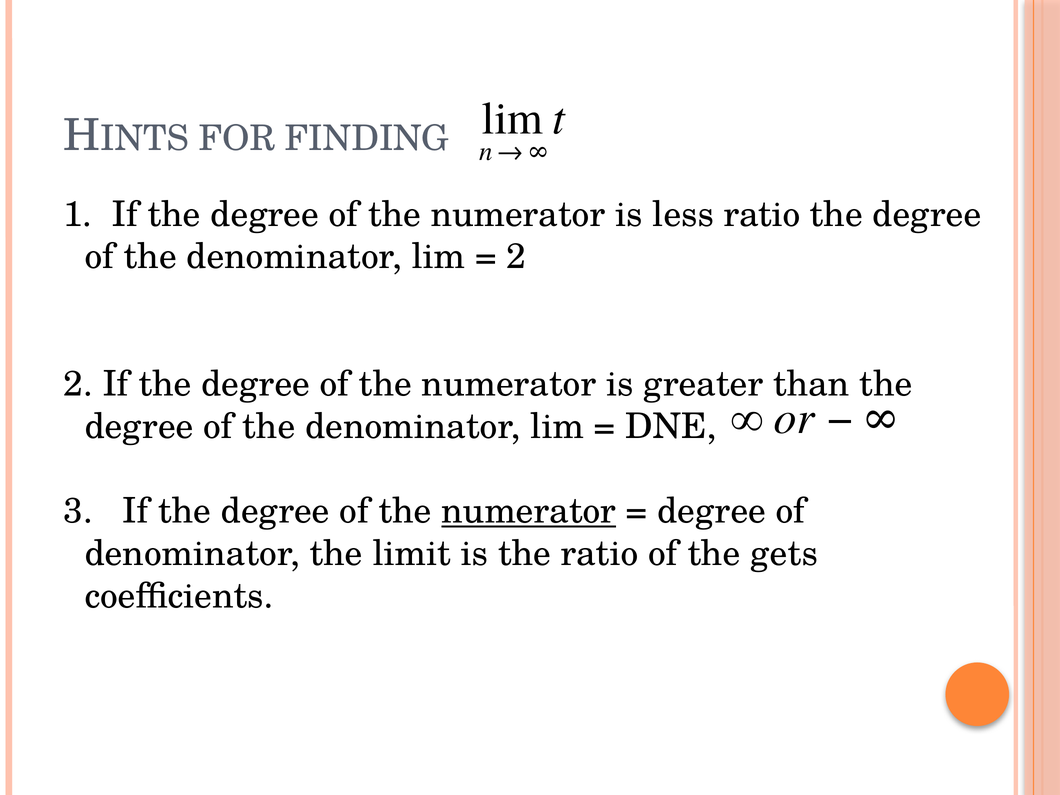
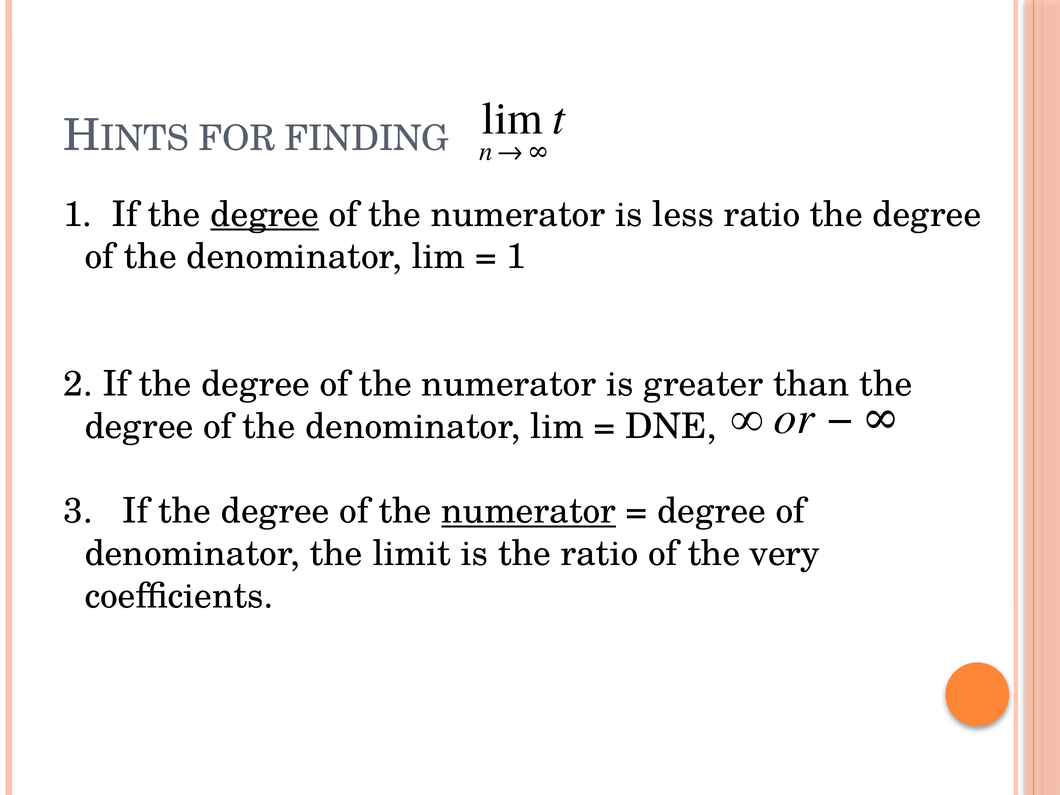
degree underline: none -> present (265, 214)
2: 2 -> 1 (516, 257)
gets: gets -> very (785, 554)
